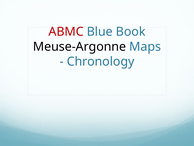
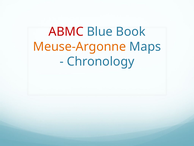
Meuse-Argonne colour: black -> orange (80, 46)
